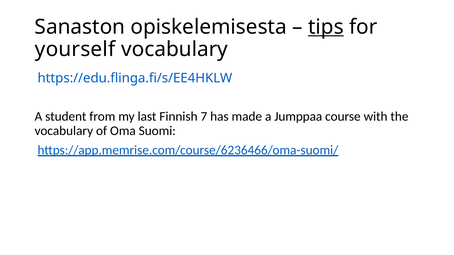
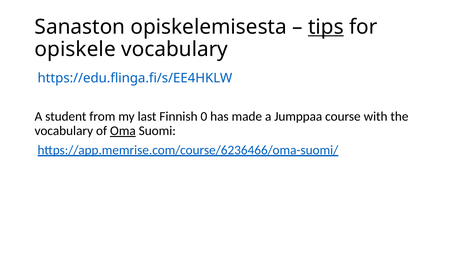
yourself: yourself -> opiskele (75, 49)
7: 7 -> 0 (204, 117)
Oma underline: none -> present (123, 131)
